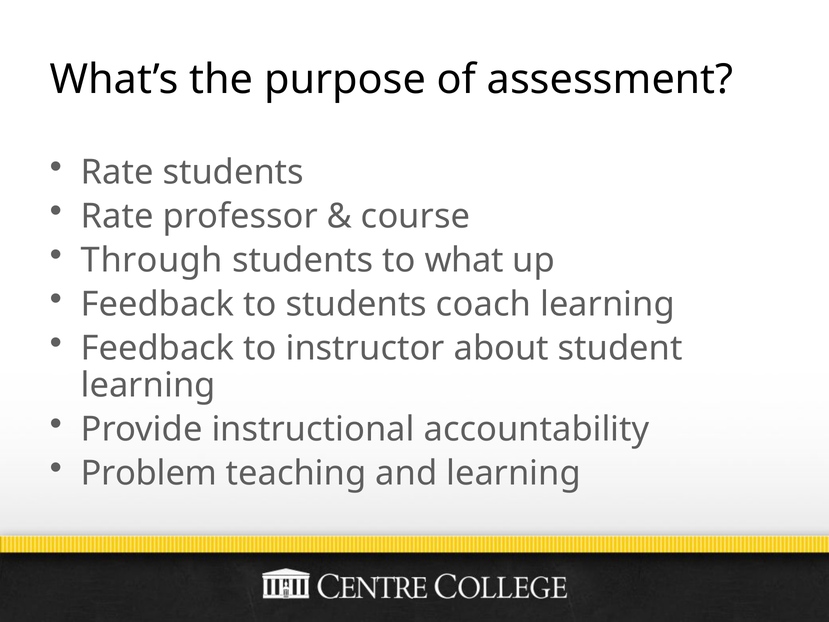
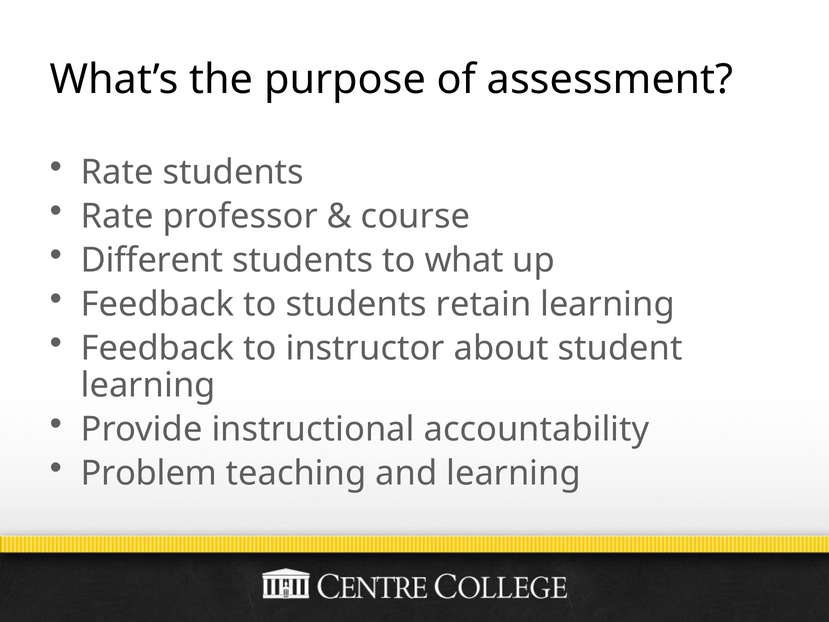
Through: Through -> Different (152, 260)
coach: coach -> retain (484, 304)
